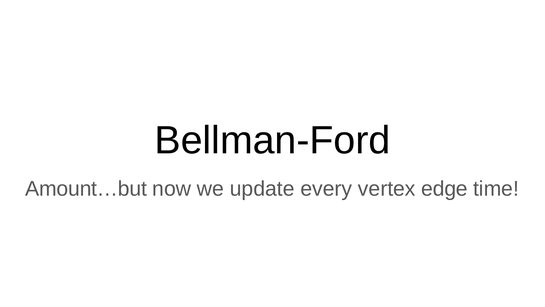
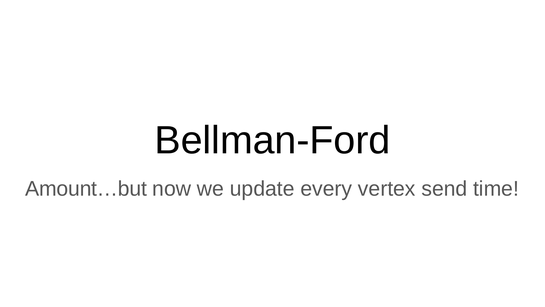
edge: edge -> send (444, 189)
